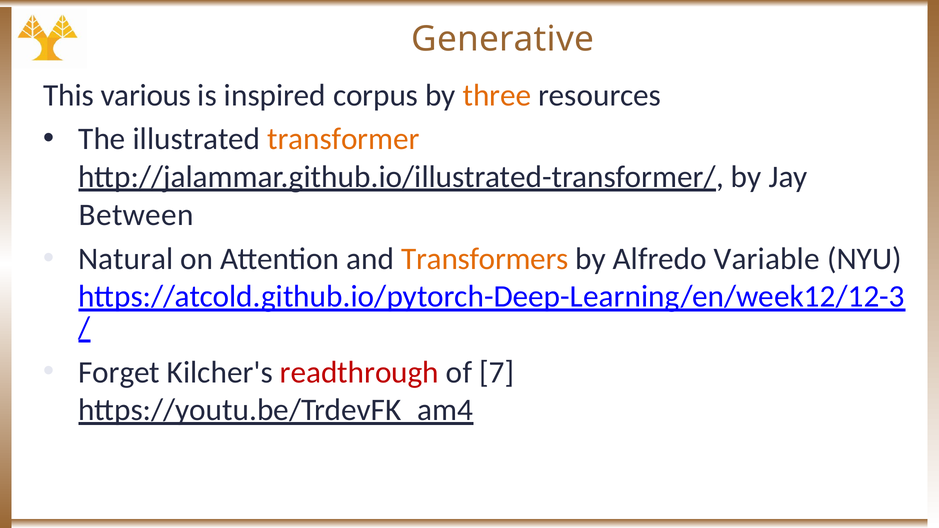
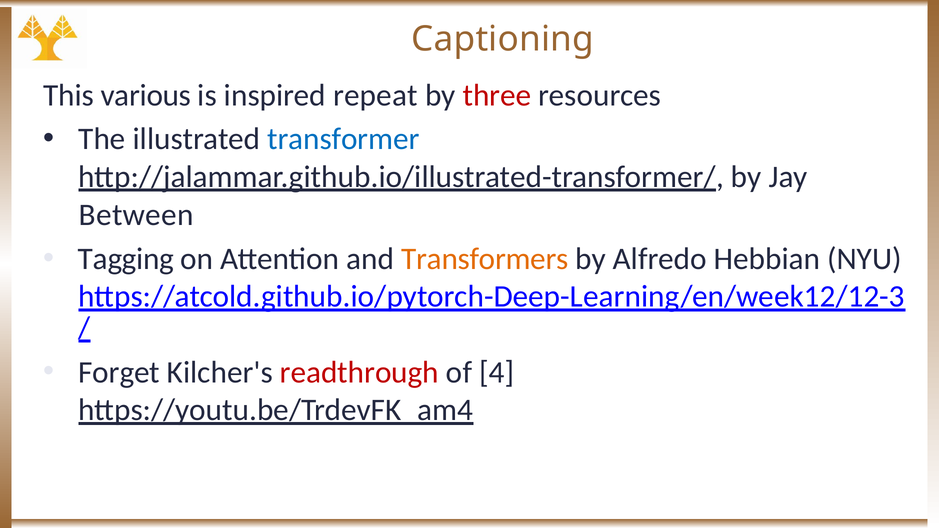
Generative: Generative -> Captioning (503, 39)
corpus: corpus -> repeat (375, 95)
three colour: orange -> red (497, 95)
transformer colour: orange -> blue (343, 139)
Natural: Natural -> Tagging (126, 259)
Variable: Variable -> Hebbian (767, 259)
7: 7 -> 4 (497, 372)
